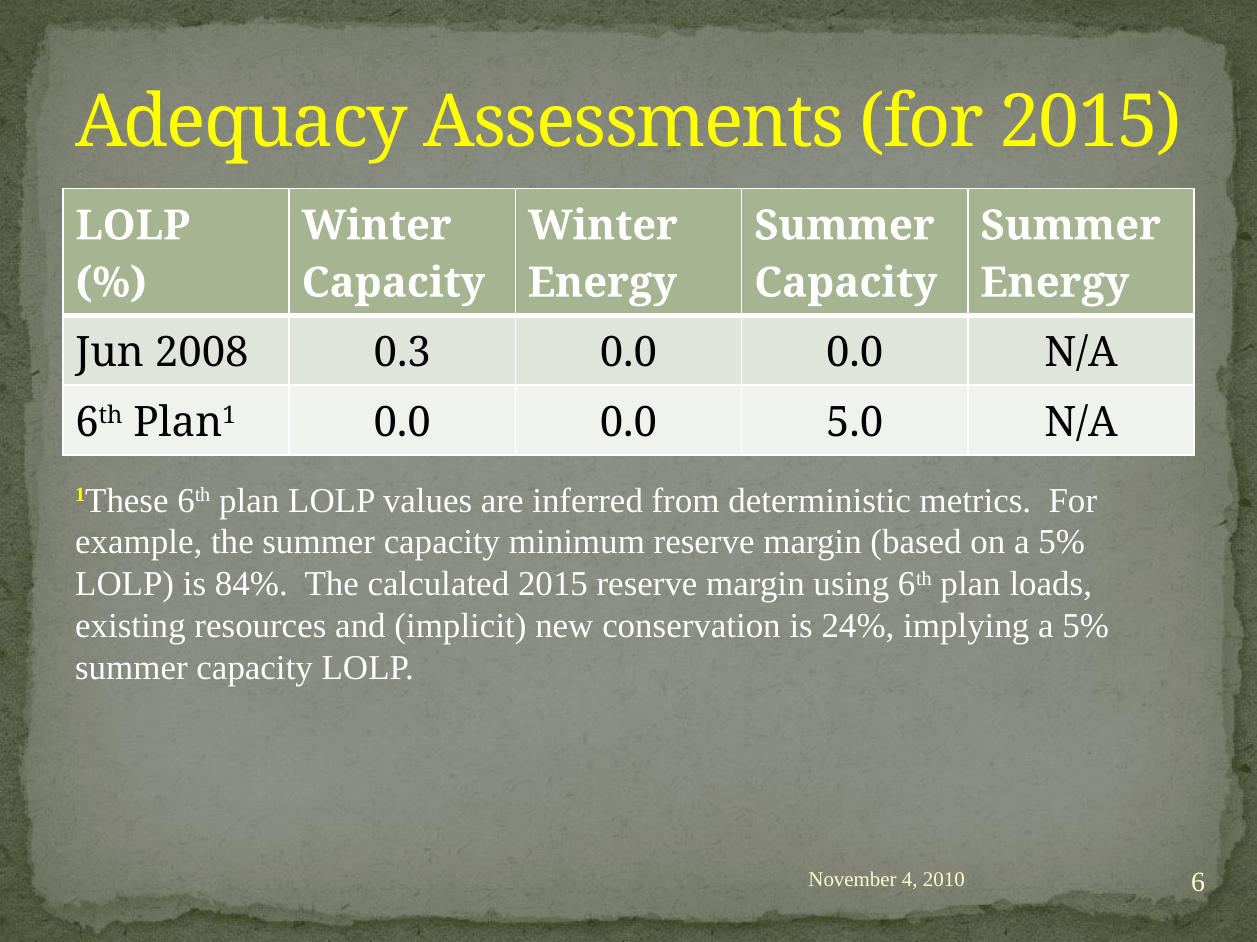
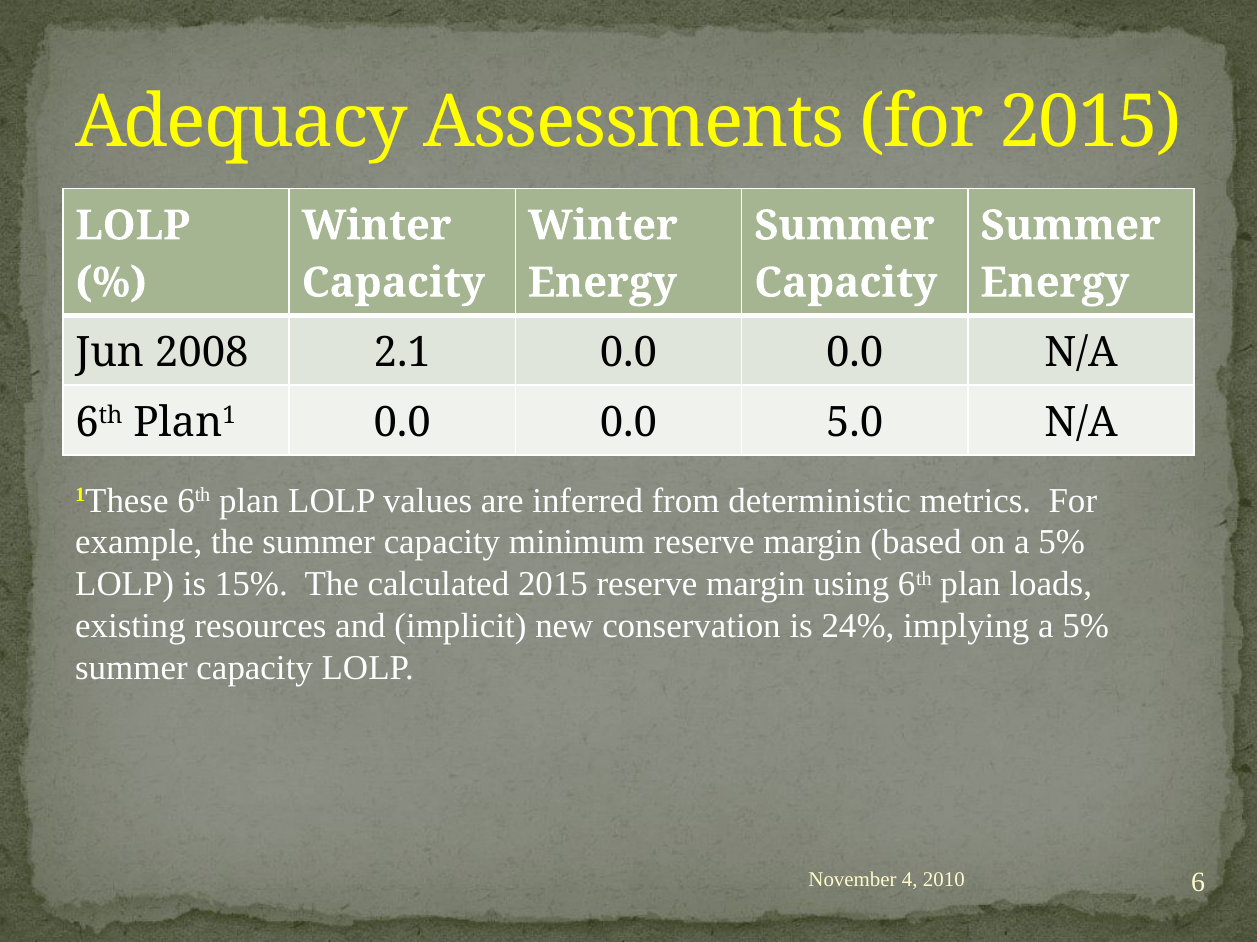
0.3: 0.3 -> 2.1 (402, 353)
84%: 84% -> 15% (251, 585)
